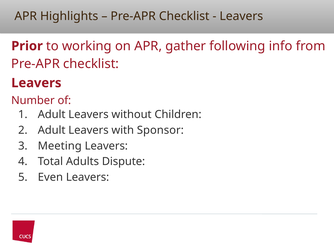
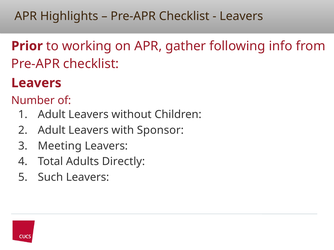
Dispute: Dispute -> Directly (123, 162)
Even: Even -> Such (50, 178)
